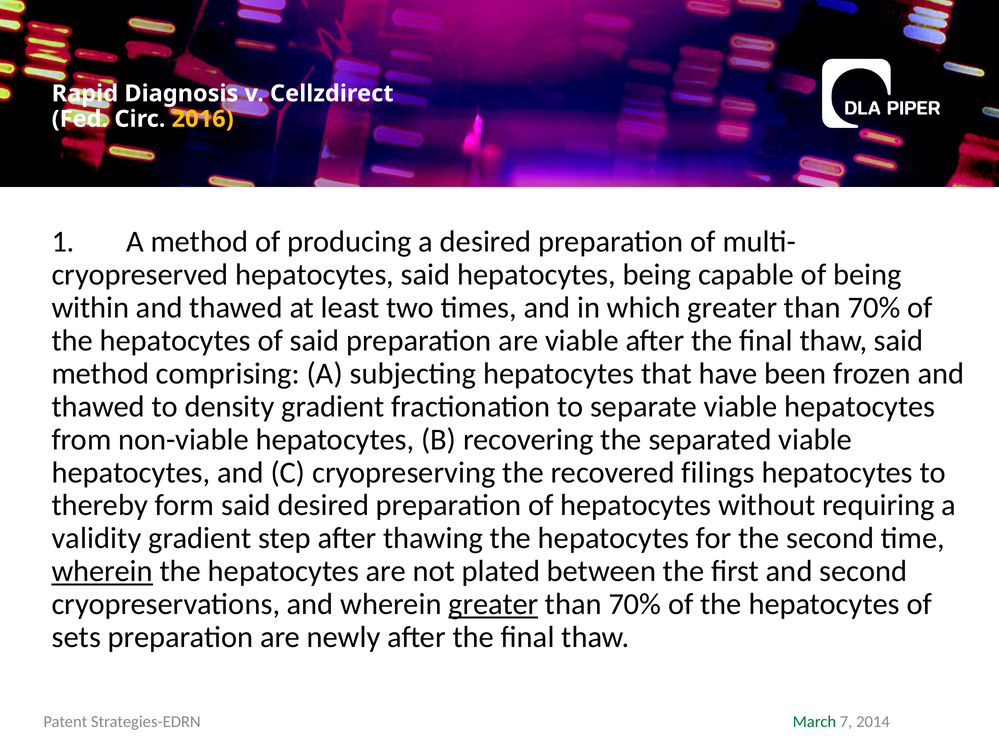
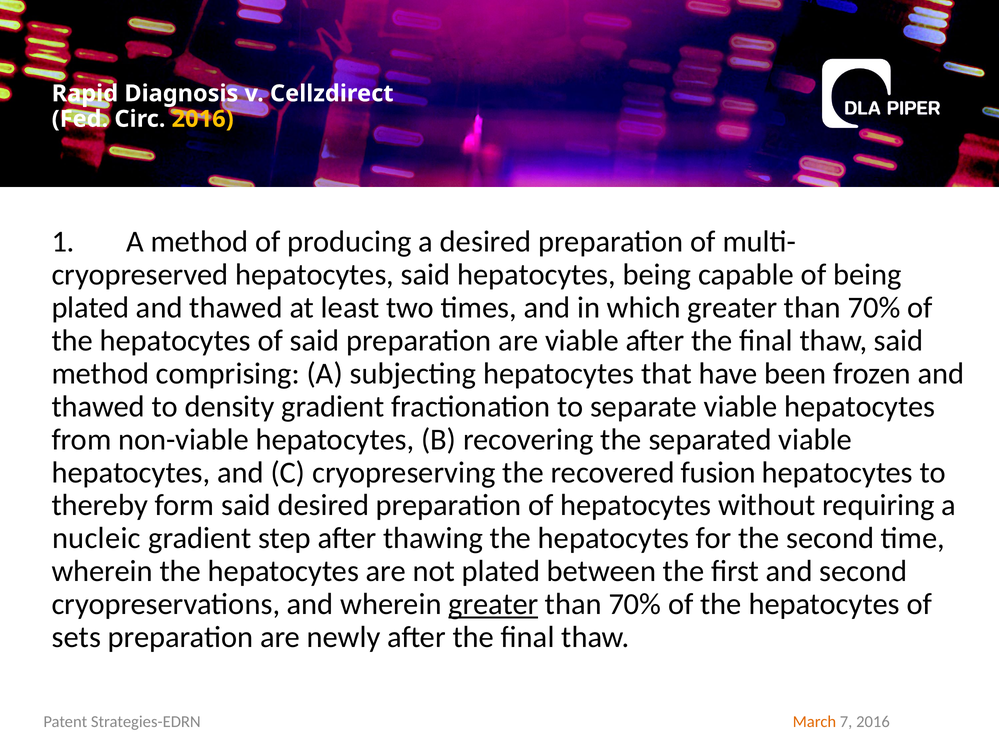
within: within -> plated (91, 308)
filings: filings -> fusion (718, 473)
validity: validity -> nucleic (96, 539)
wherein underline: present -> none (102, 571)
March colour: green -> orange (814, 722)
7 2014: 2014 -> 2016 (873, 722)
